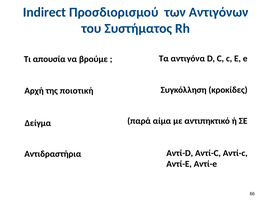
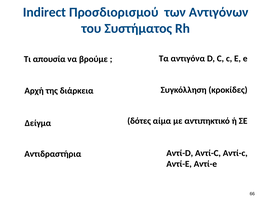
ποιοτική: ποιοτική -> διάρκεια (77, 91)
παρά: παρά -> δότες (139, 121)
